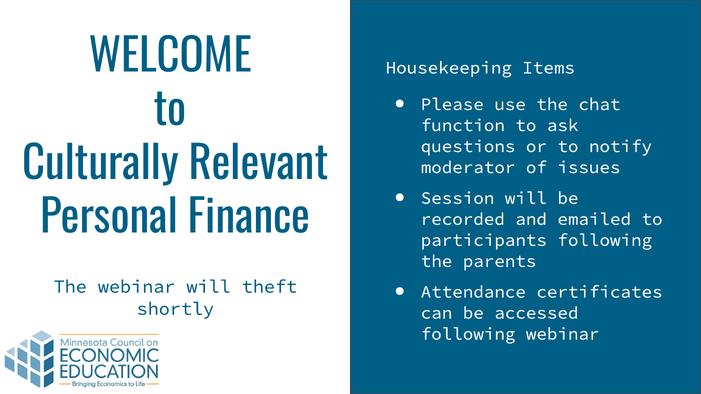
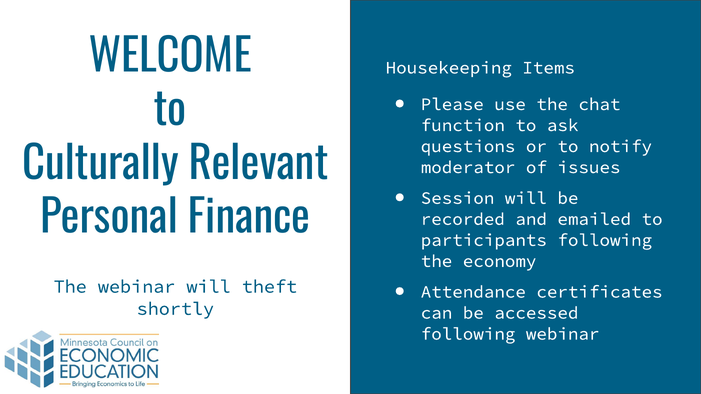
parents: parents -> economy (500, 261)
